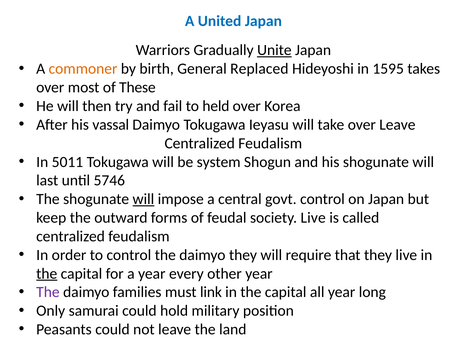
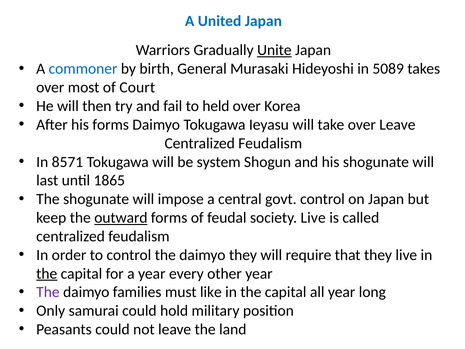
commoner colour: orange -> blue (83, 69)
Replaced: Replaced -> Murasaki (259, 69)
1595: 1595 -> 5089 (388, 69)
These: These -> Court (137, 87)
his vassal: vassal -> forms (111, 125)
5011: 5011 -> 8571 (67, 162)
5746: 5746 -> 1865 (109, 180)
will underline: present -> none (143, 199)
outward underline: none -> present (121, 218)
link: link -> like (211, 292)
